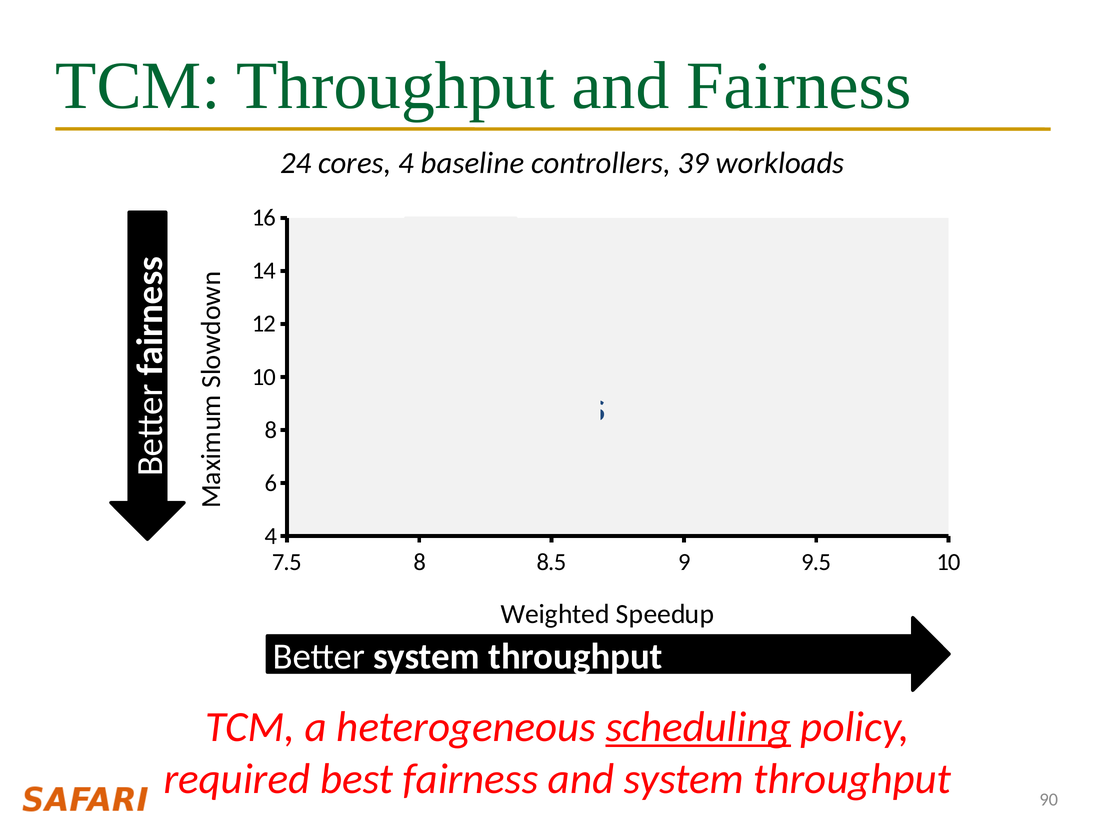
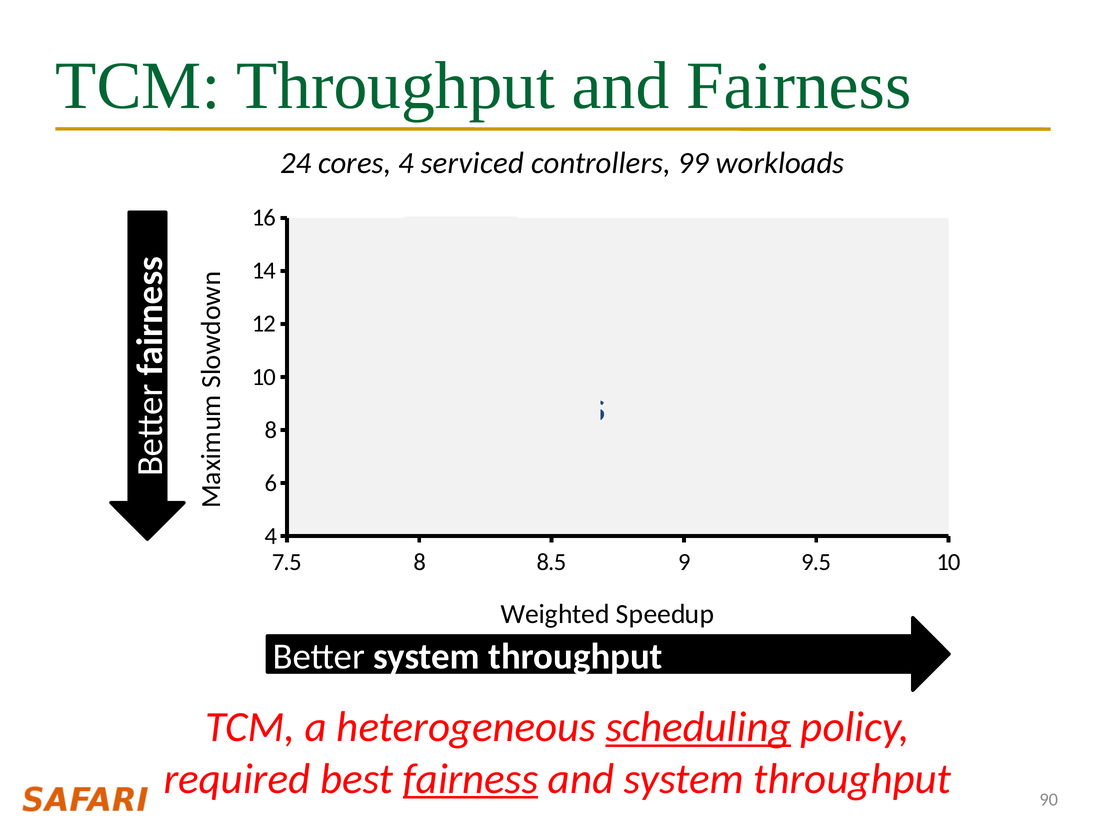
baseline: baseline -> serviced (472, 163)
39: 39 -> 99 (693, 163)
fairness underline: none -> present (471, 778)
